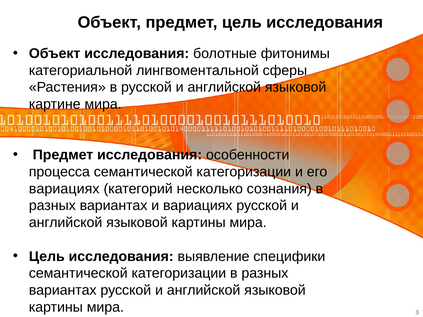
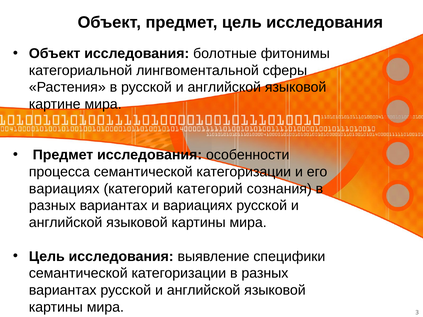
категорий несколько: несколько -> категорий (210, 189)
